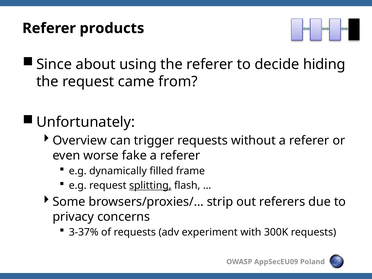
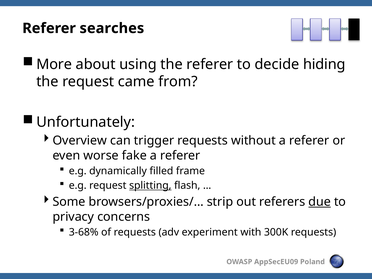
products: products -> searches (112, 28)
Since: Since -> More (54, 64)
due underline: none -> present (320, 202)
3-37%: 3-37% -> 3-68% (84, 232)
